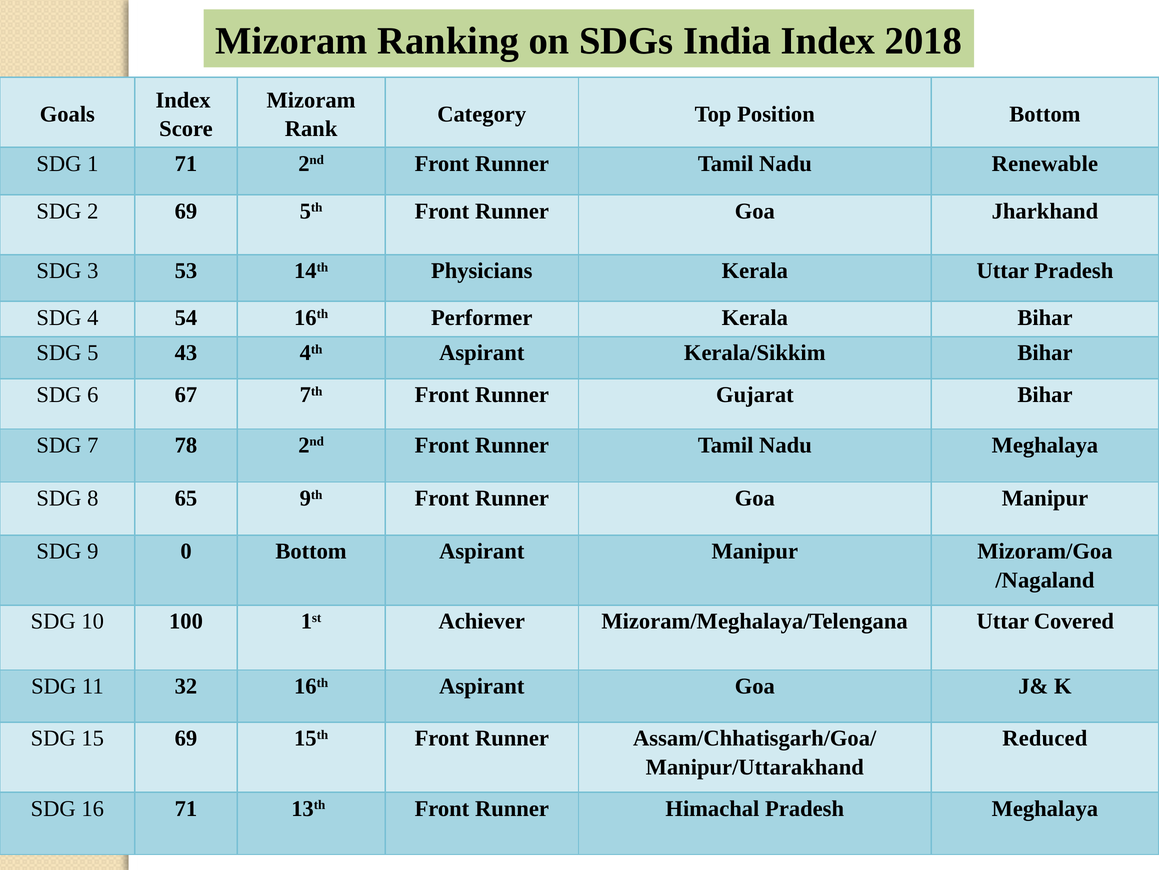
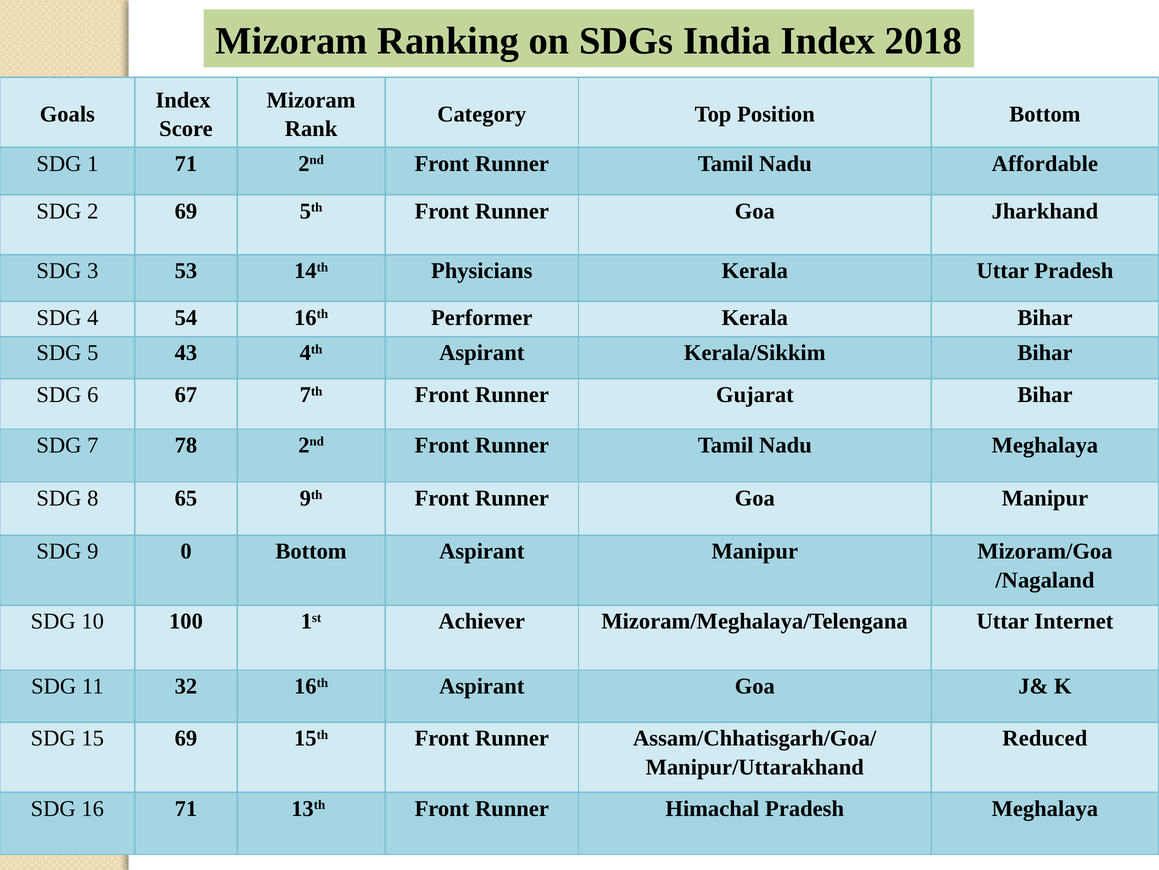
Renewable: Renewable -> Affordable (1045, 164)
Covered: Covered -> Internet (1074, 621)
